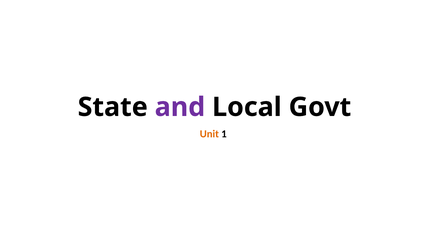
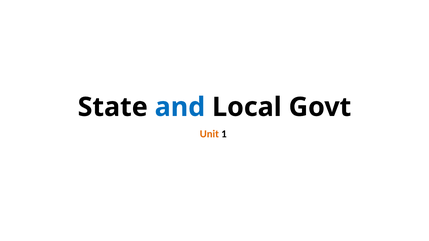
and colour: purple -> blue (180, 107)
